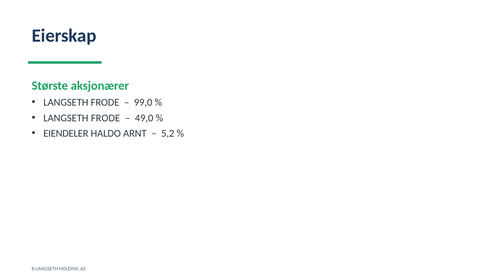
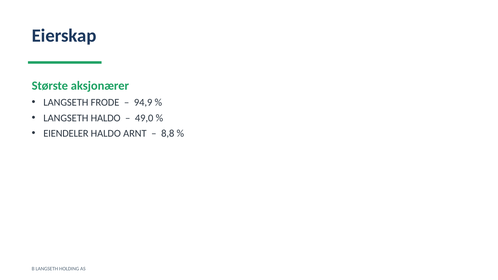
99,0: 99,0 -> 94,9 (143, 102)
FRODE: FRODE -> HALDO (106, 118)
5,2: 5,2 -> 8,8 (168, 134)
